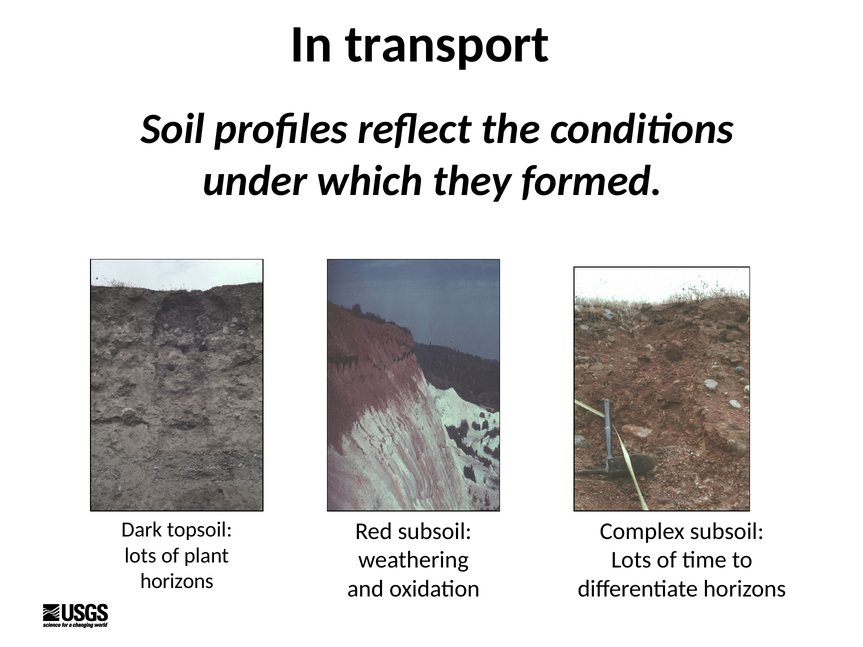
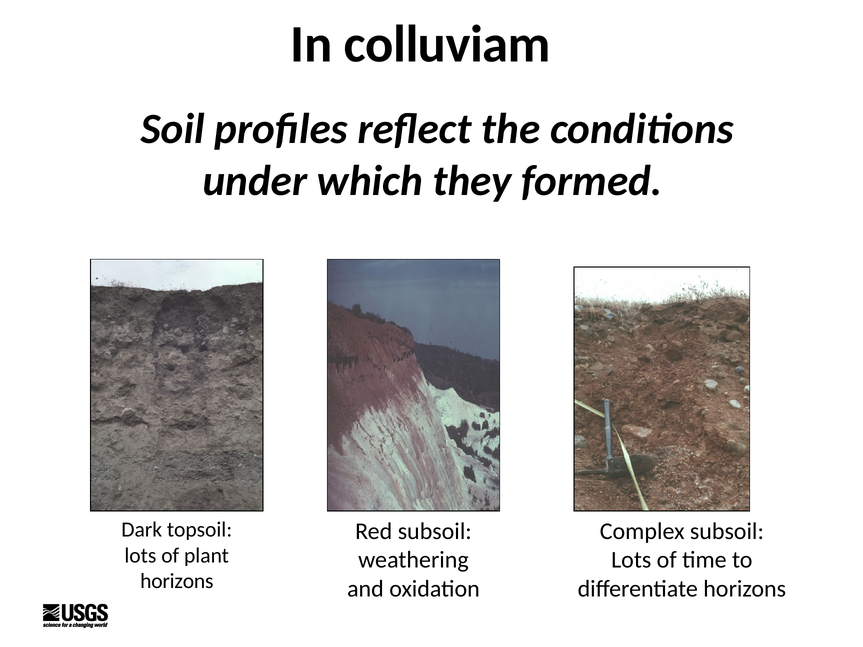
transport: transport -> colluviam (447, 44)
